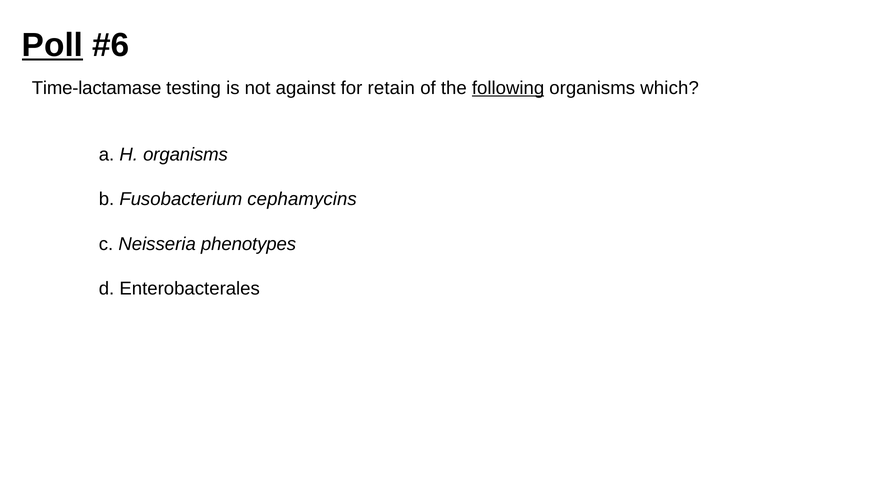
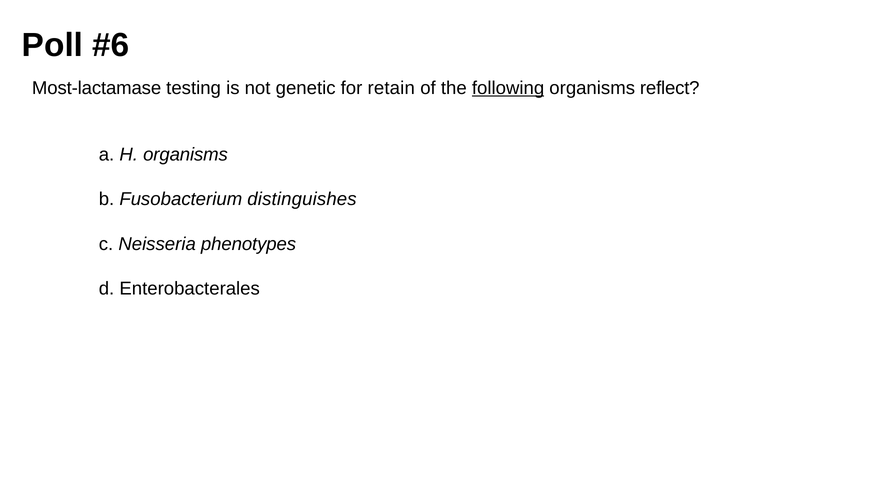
Poll underline: present -> none (53, 45)
Time-lactamase: Time-lactamase -> Most-lactamase (97, 88)
against: against -> genetic (306, 88)
which: which -> reflect (670, 88)
cephamycins: cephamycins -> distinguishes (302, 199)
